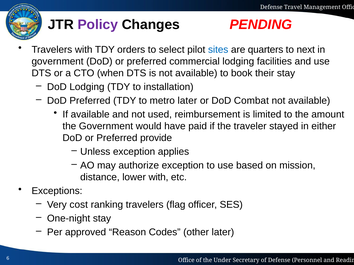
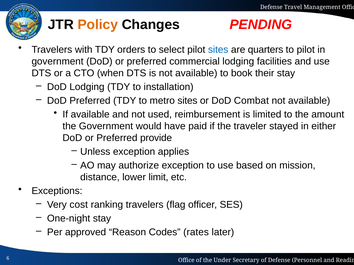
Policy colour: purple -> orange (98, 25)
to next: next -> pilot (306, 50)
metro later: later -> sites (187, 101)
lower with: with -> limit (158, 178)
other: other -> rates (196, 233)
